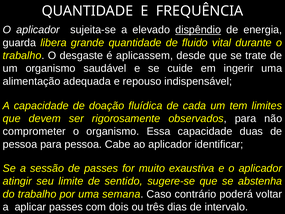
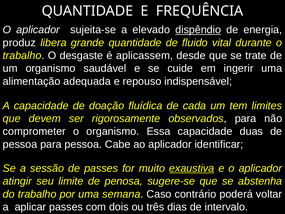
guarda: guarda -> produz (19, 43)
exaustiva underline: none -> present (192, 168)
sentido: sentido -> penosa (124, 181)
